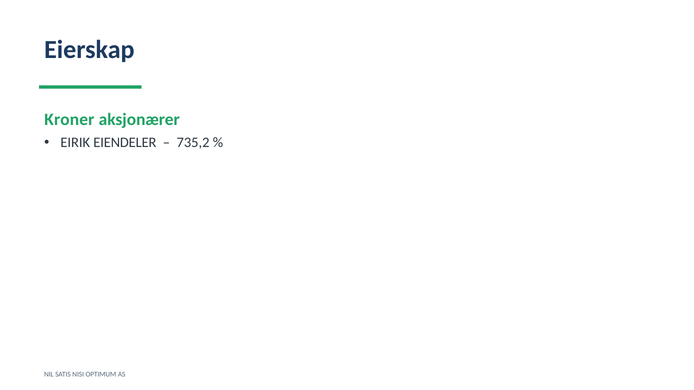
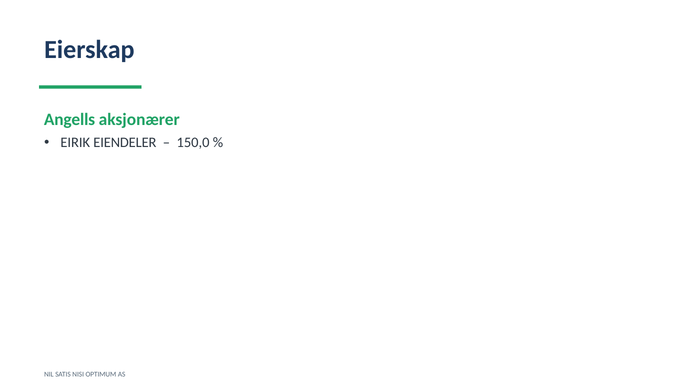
Kroner: Kroner -> Angells (70, 119)
735,2: 735,2 -> 150,0 (193, 143)
